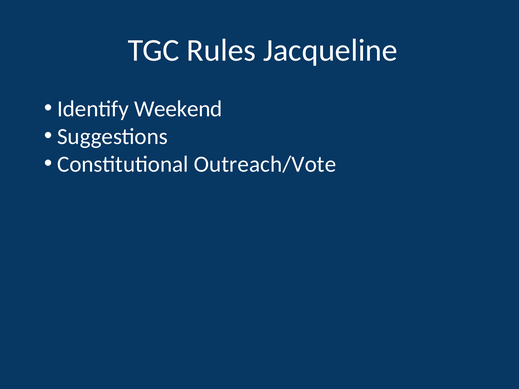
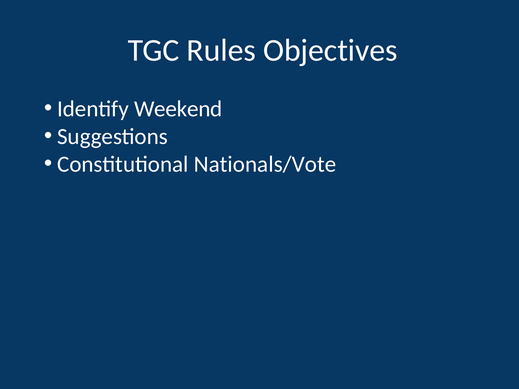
Jacqueline: Jacqueline -> Objectives (330, 50)
Outreach/Vote: Outreach/Vote -> Nationals/Vote (265, 164)
